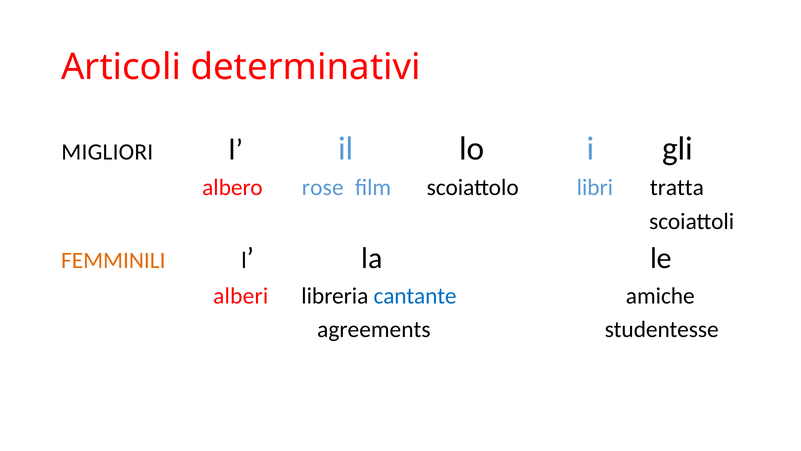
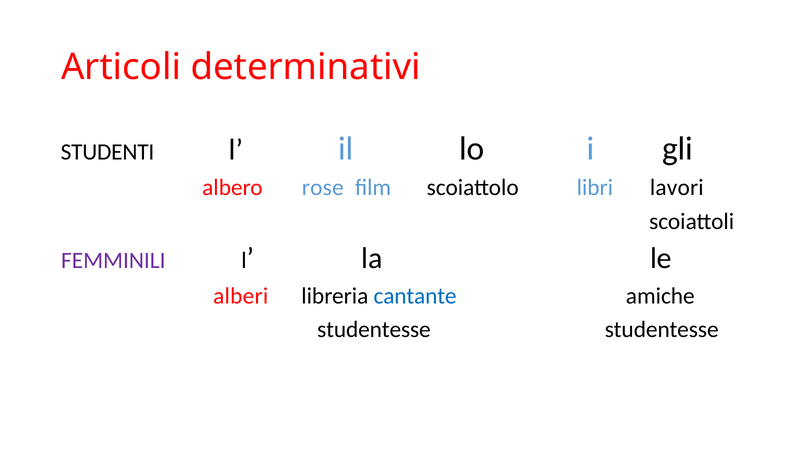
MIGLIORI: MIGLIORI -> STUDENTI (107, 152)
tratta: tratta -> lavori (677, 188)
FEMMINILI colour: orange -> purple (113, 260)
agreements: agreements -> studentesse (374, 329)
